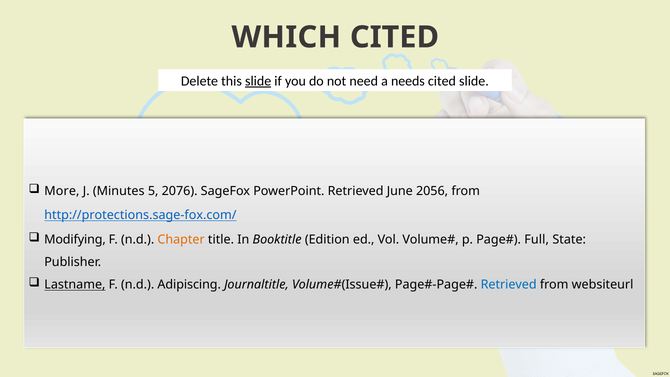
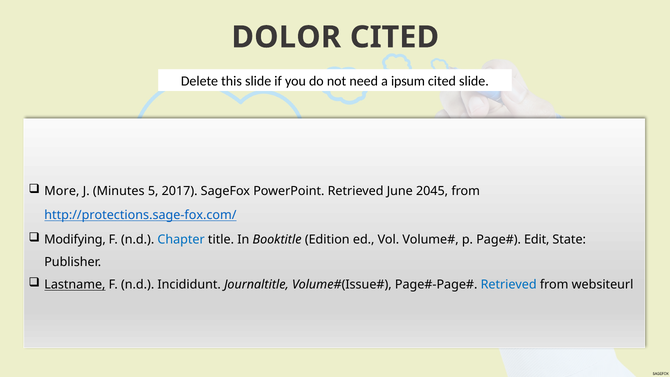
WHICH: WHICH -> DOLOR (286, 37)
slide underline: present -> none (258, 81)
needs: needs -> ipsum (408, 81)
2076: 2076 -> 2017 (180, 191)
2056: 2056 -> 2045 (432, 191)
Chapter colour: orange -> blue (181, 239)
Full: Full -> Edit (537, 239)
Adipiscing: Adipiscing -> Incididunt (189, 285)
